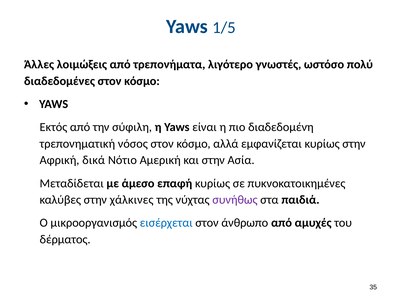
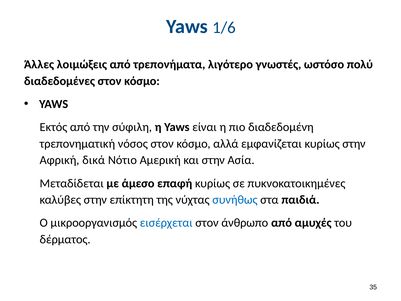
1/5: 1/5 -> 1/6 (224, 28)
χάλκινες: χάλκινες -> επίκτητη (132, 200)
συνήθως colour: purple -> blue (235, 200)
